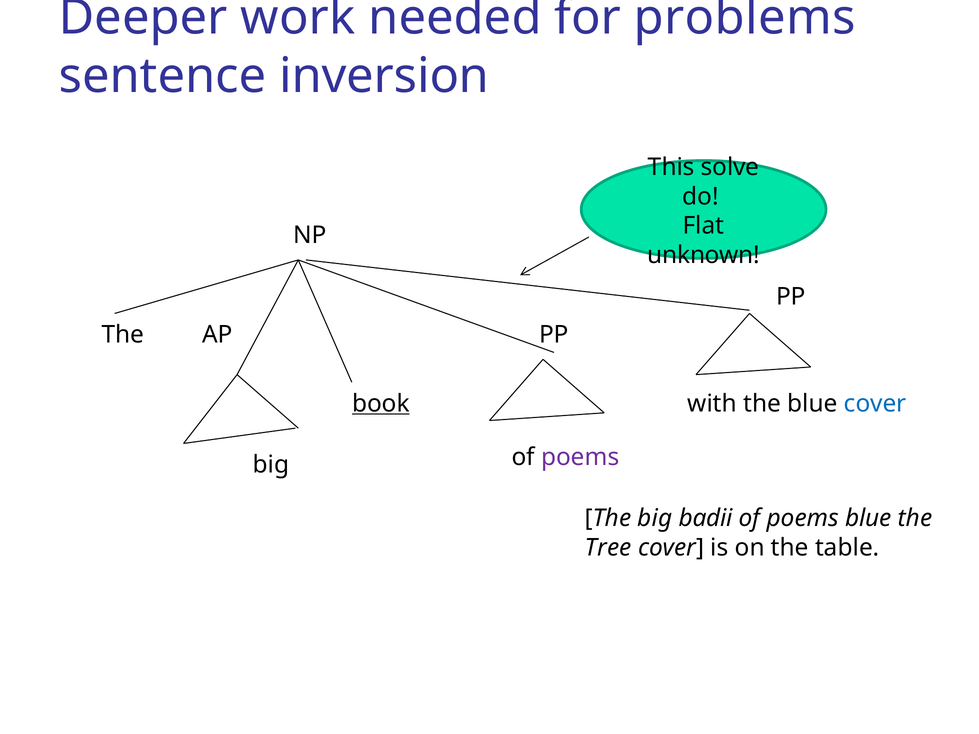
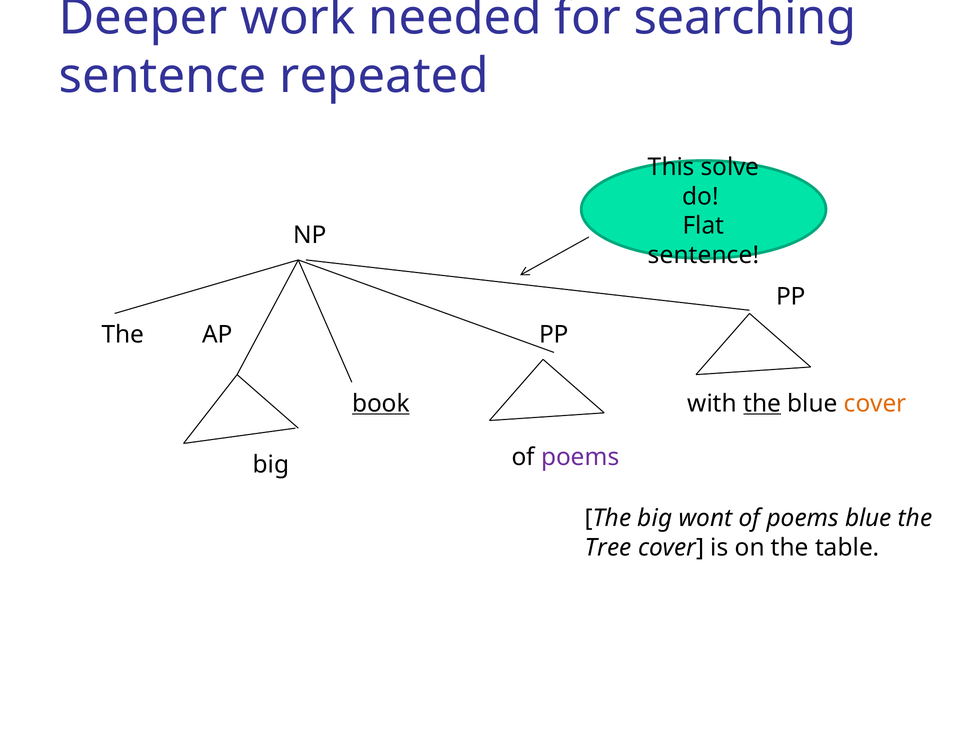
problems: problems -> searching (745, 17)
inversion: inversion -> repeated (384, 76)
unknown: unknown -> sentence (703, 255)
the underline: none -> present (762, 404)
cover colour: blue -> orange (875, 404)
badii: badii -> wont (705, 518)
